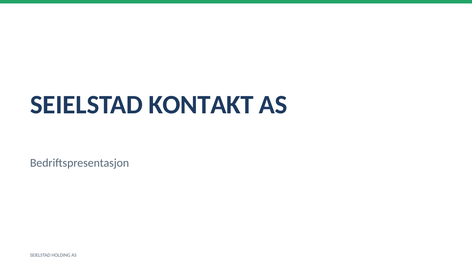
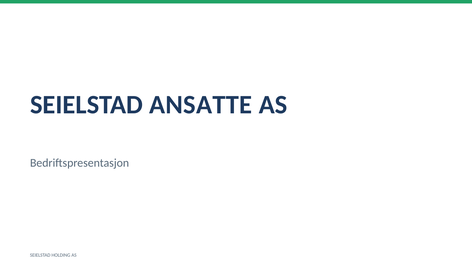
KONTAKT: KONTAKT -> ANSATTE (201, 105)
